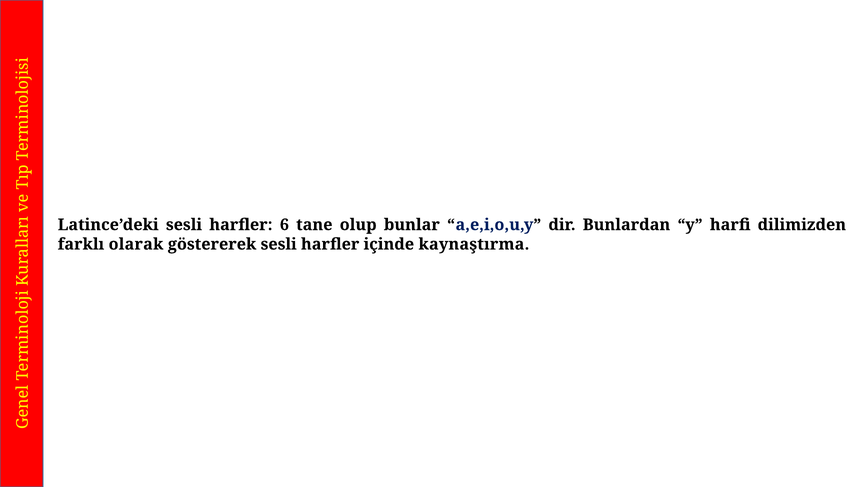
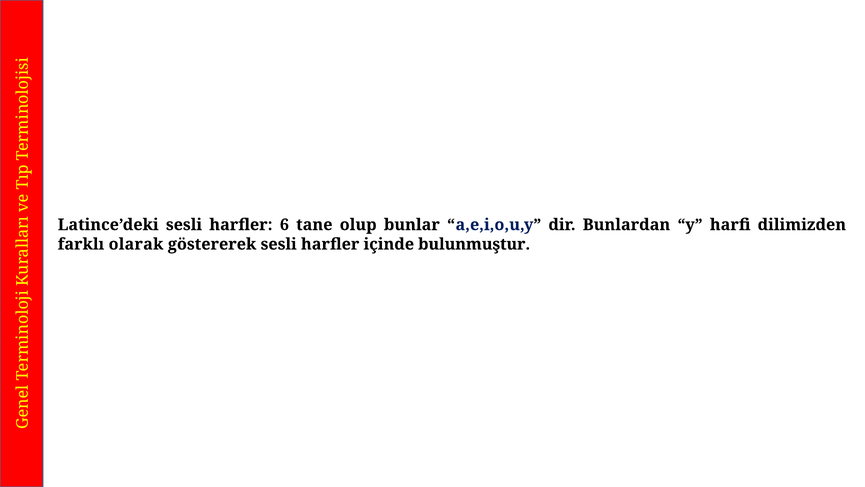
kaynaştırma: kaynaştırma -> bulunmuştur (474, 244)
